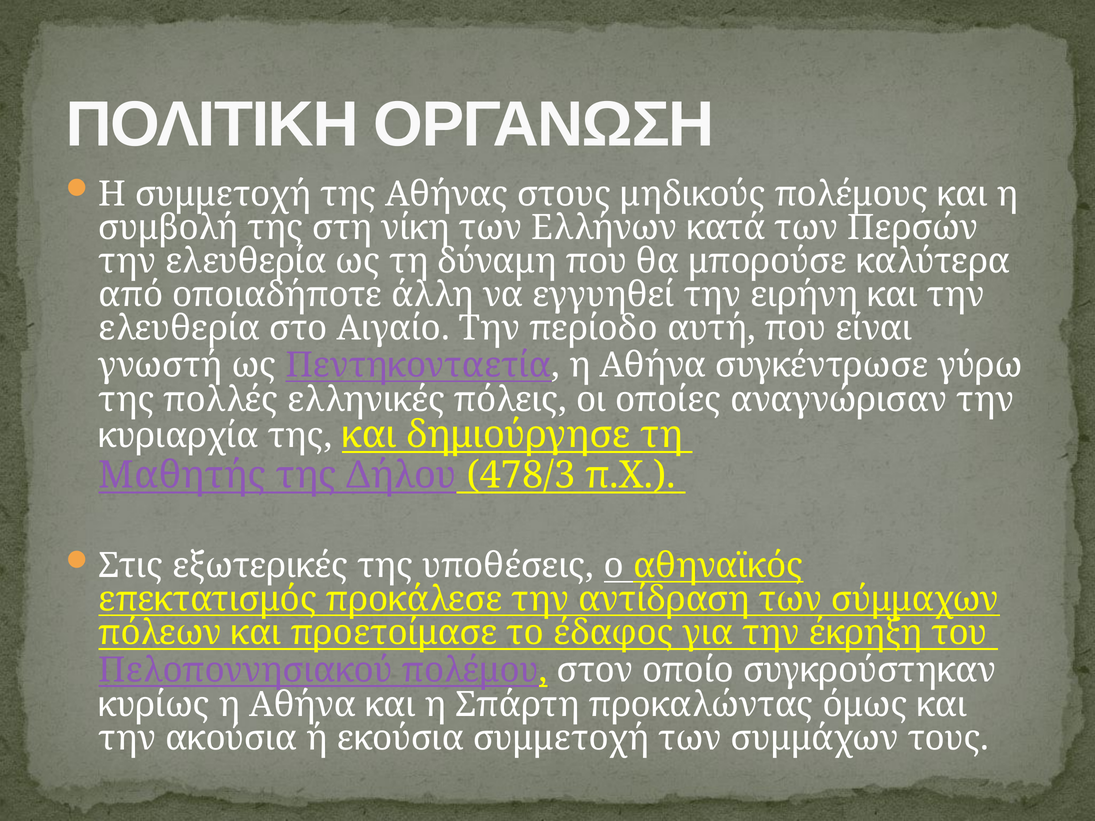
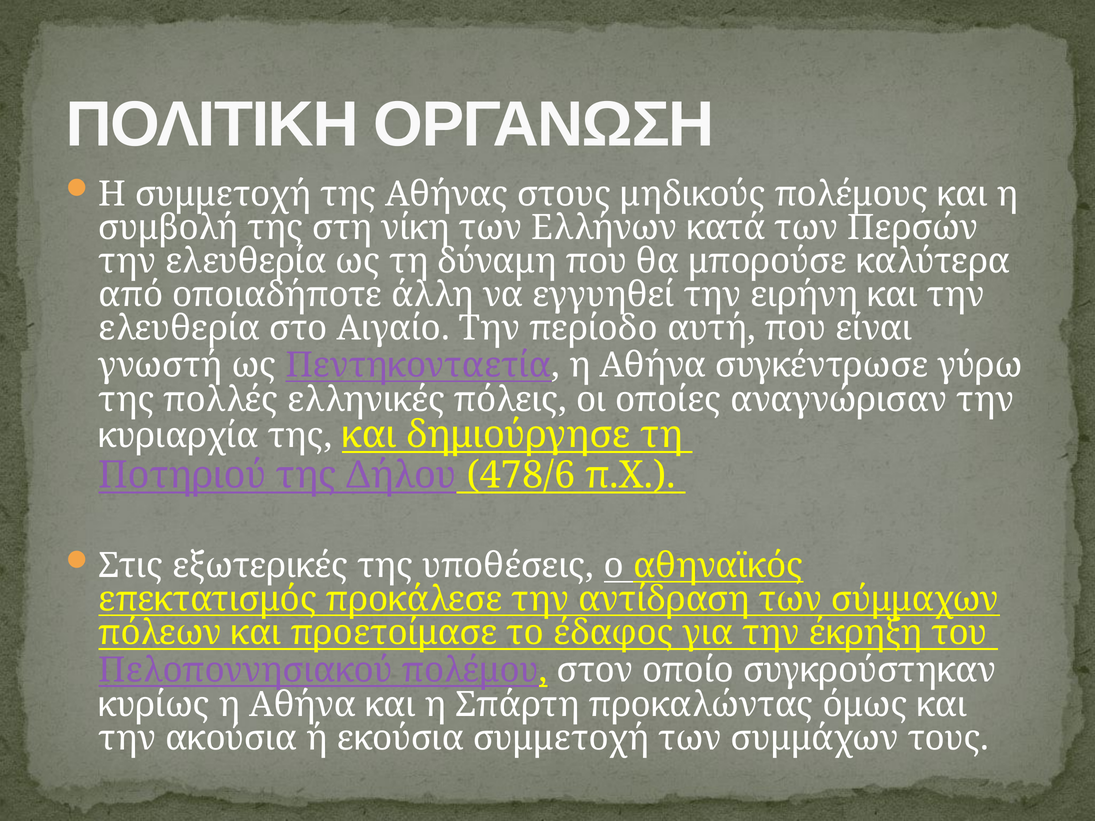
Μαθητής: Μαθητής -> Ποτηριού (182, 475)
478/3: 478/3 -> 478/6 (521, 475)
